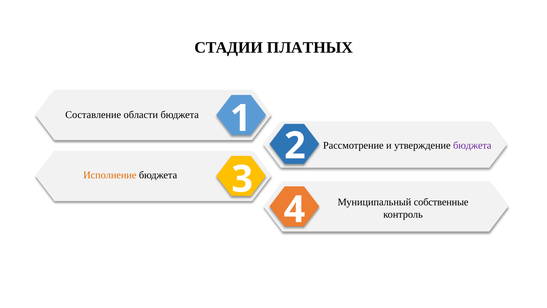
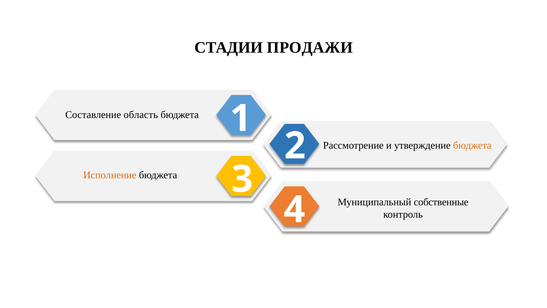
ПЛАТНЫХ: ПЛАТНЫХ -> ПРОДАЖИ (310, 48)
области: области -> область (141, 115)
бюджета colour: purple -> orange (472, 145)
